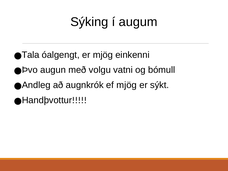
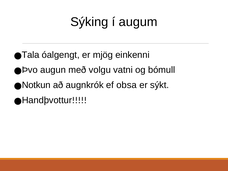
Andleg: Andleg -> Notkun (36, 85)
ef mjög: mjög -> obsa (127, 85)
